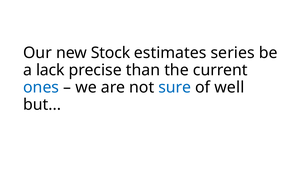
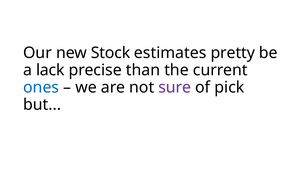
series: series -> pretty (233, 53)
sure colour: blue -> purple (175, 87)
well: well -> pick (229, 87)
